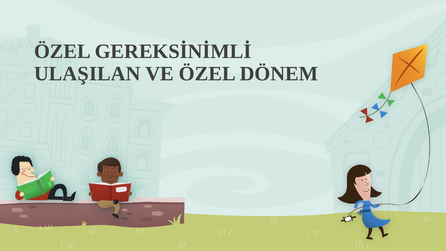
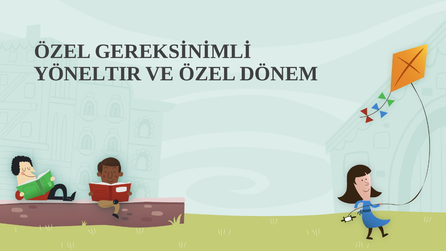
ULAŞILAN: ULAŞILAN -> YÖNELTIR (87, 74)
